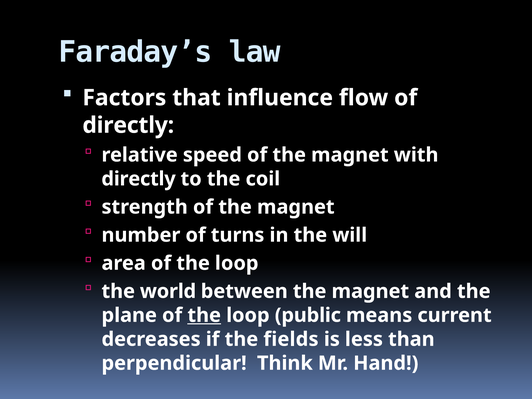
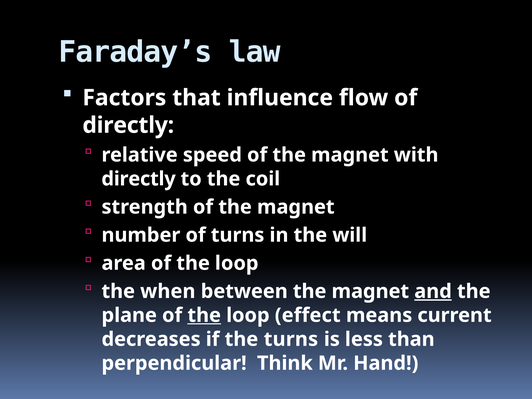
world: world -> when (168, 291)
and underline: none -> present (433, 291)
public: public -> effect (308, 315)
the fields: fields -> turns (291, 339)
